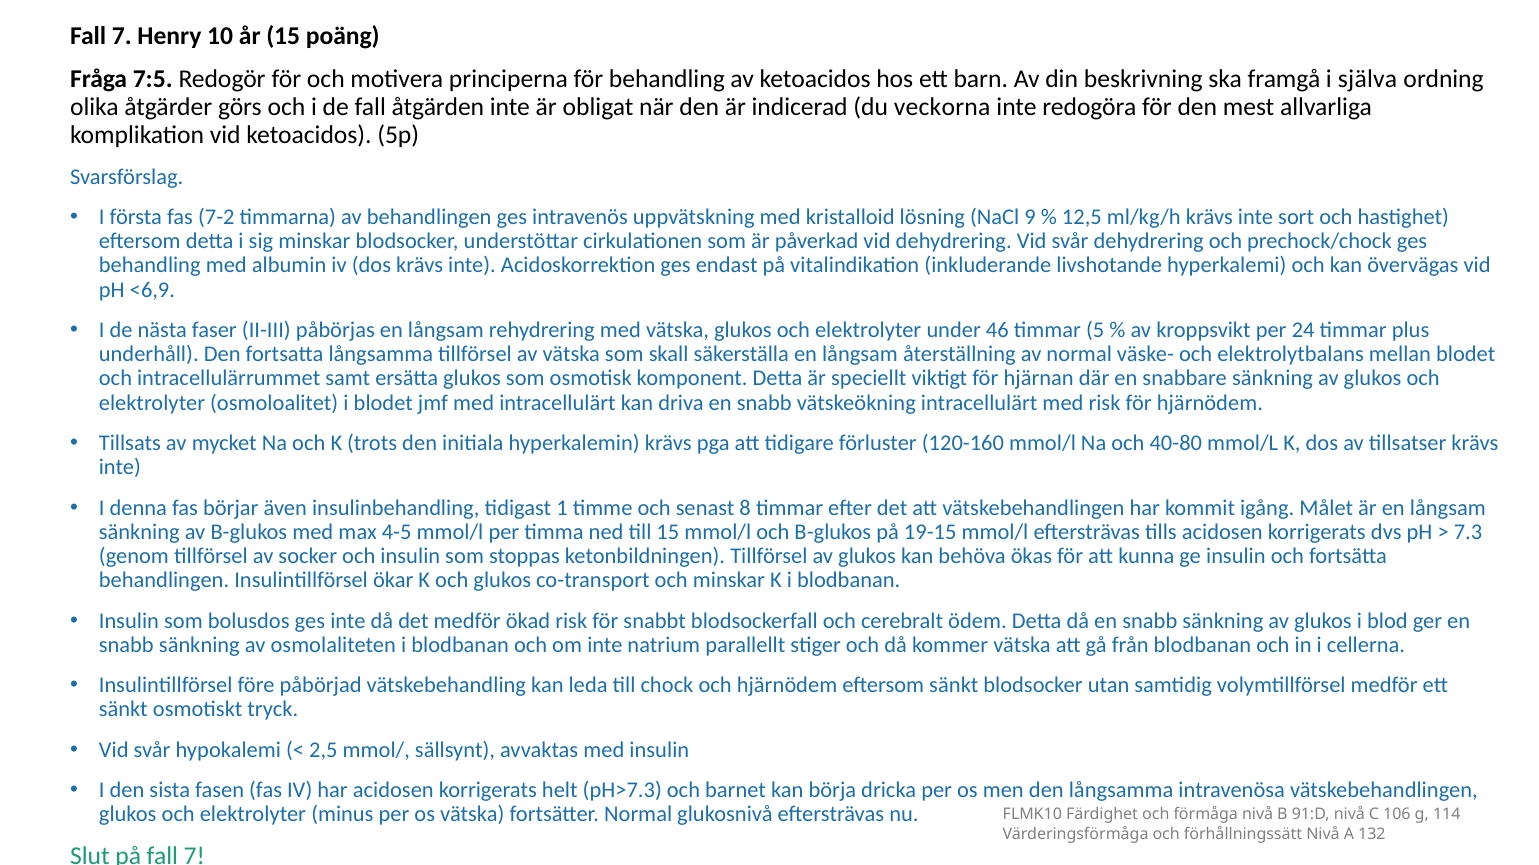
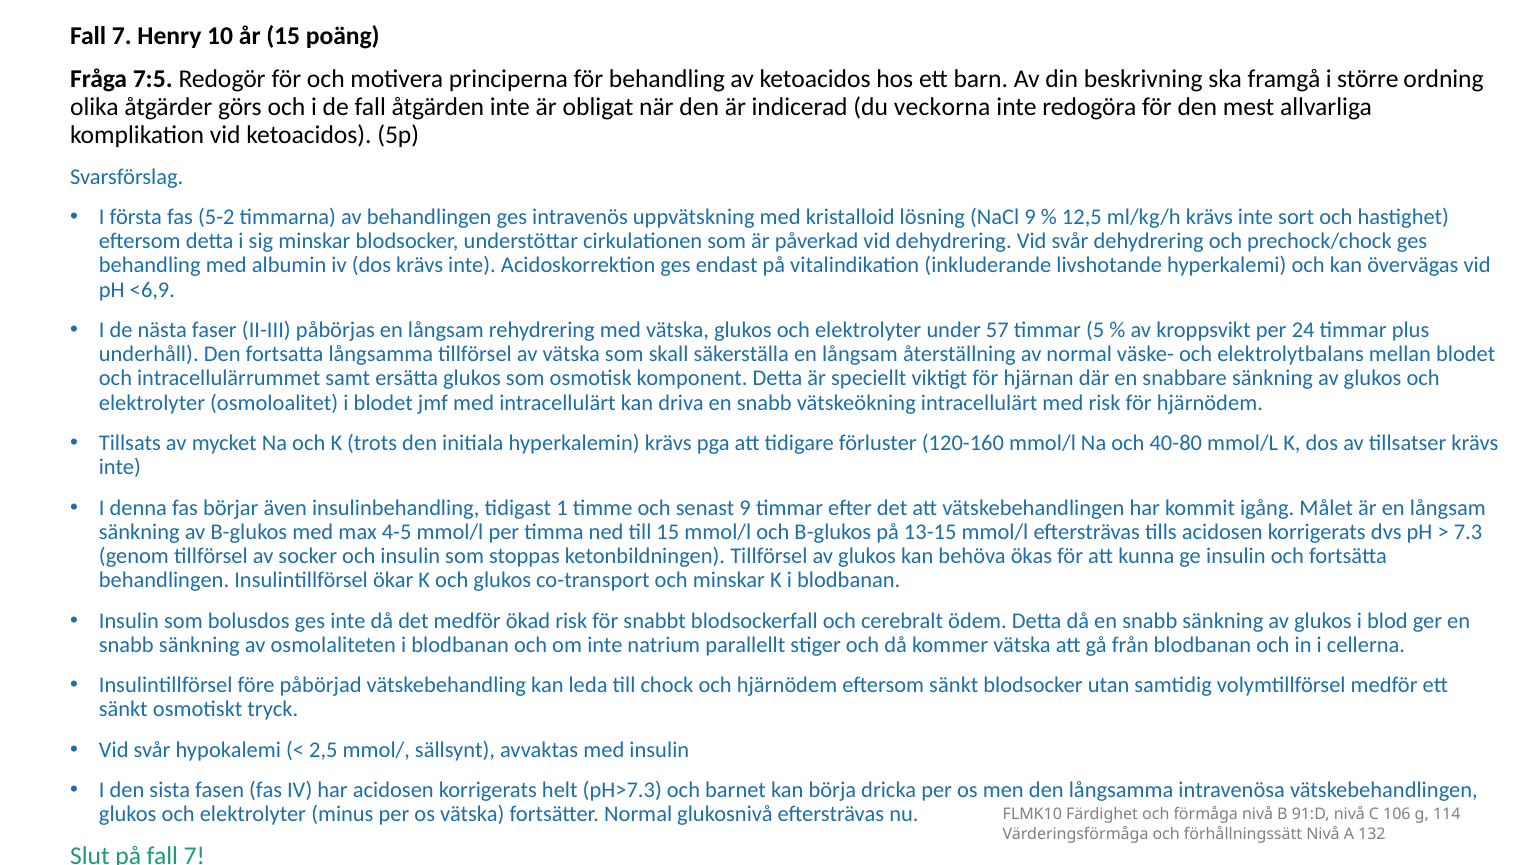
själva: själva -> större (1368, 80)
7-2: 7-2 -> 5-2 (216, 217)
46: 46 -> 57 (997, 330)
senast 8: 8 -> 9 (745, 508)
19-15: 19-15 -> 13-15 (930, 532)
